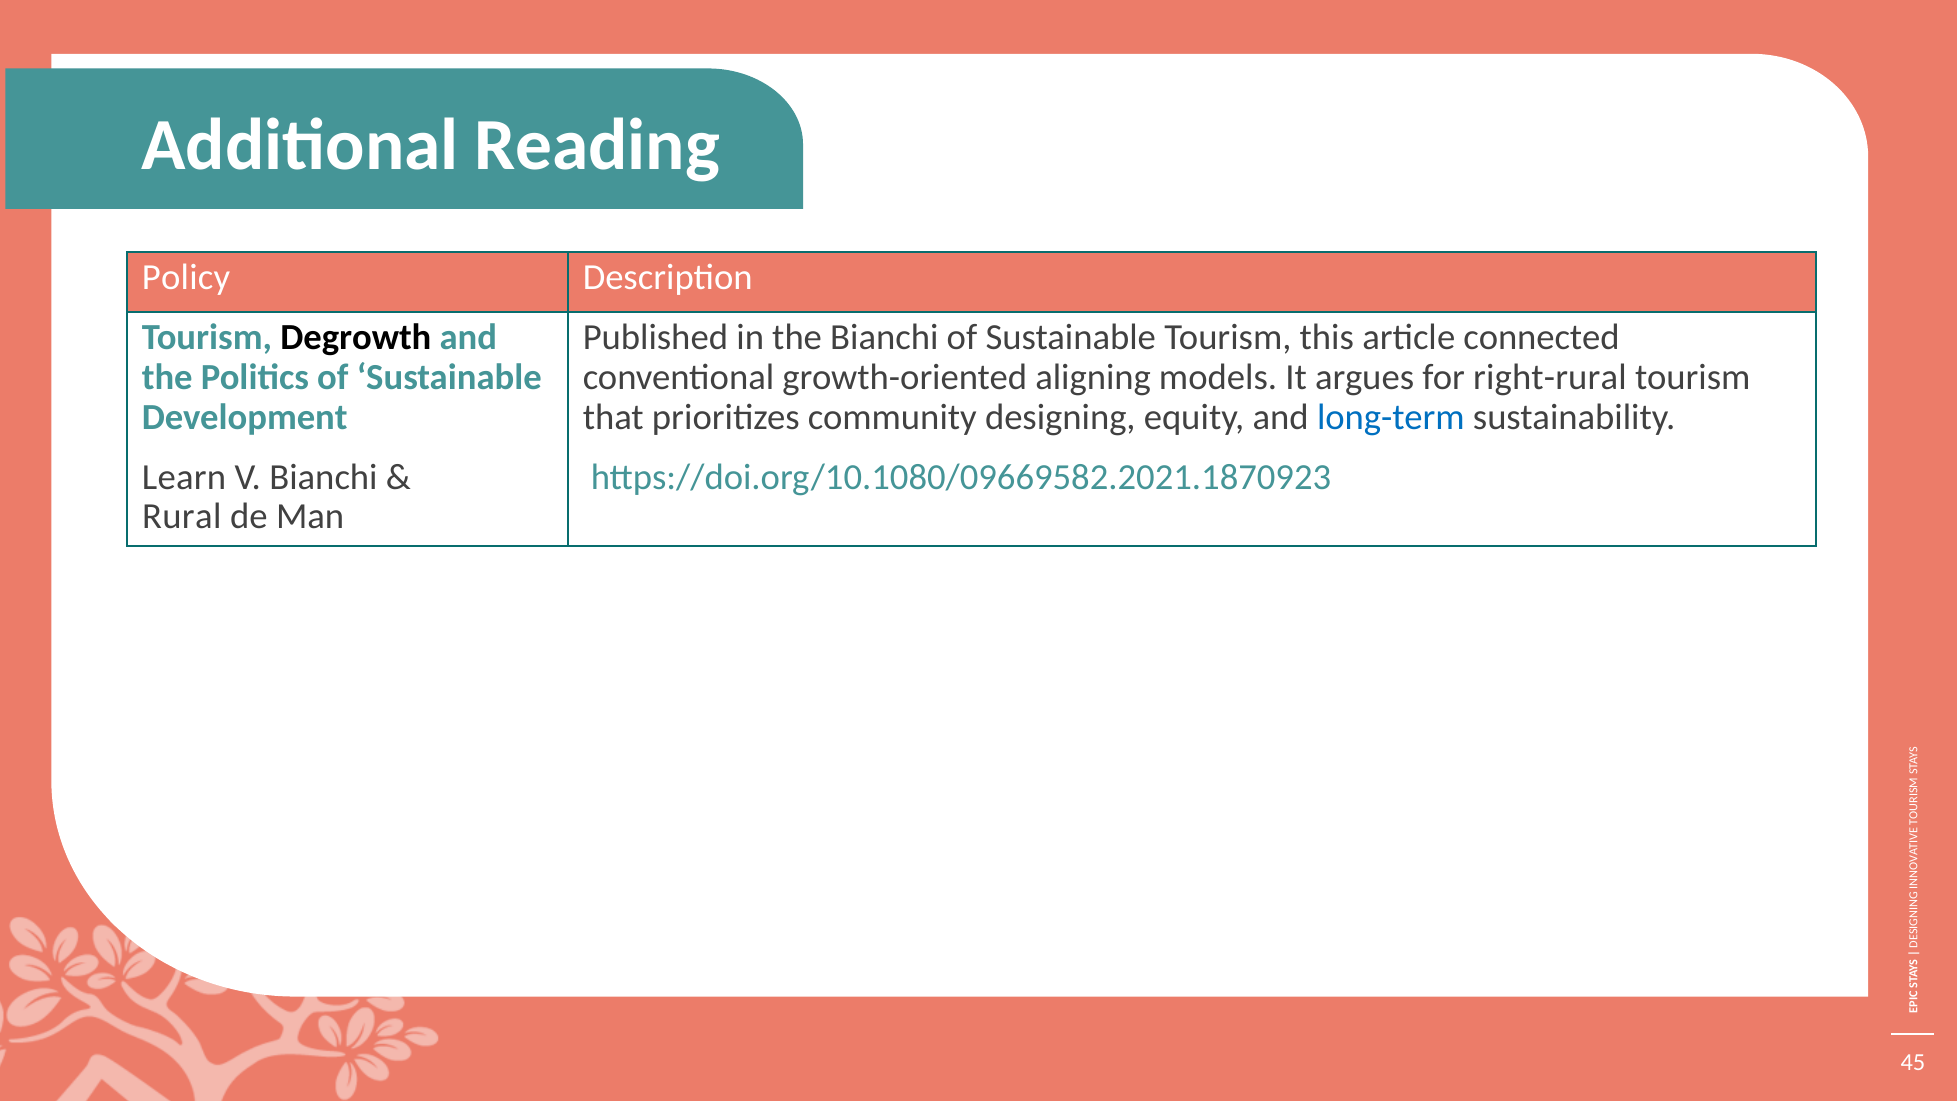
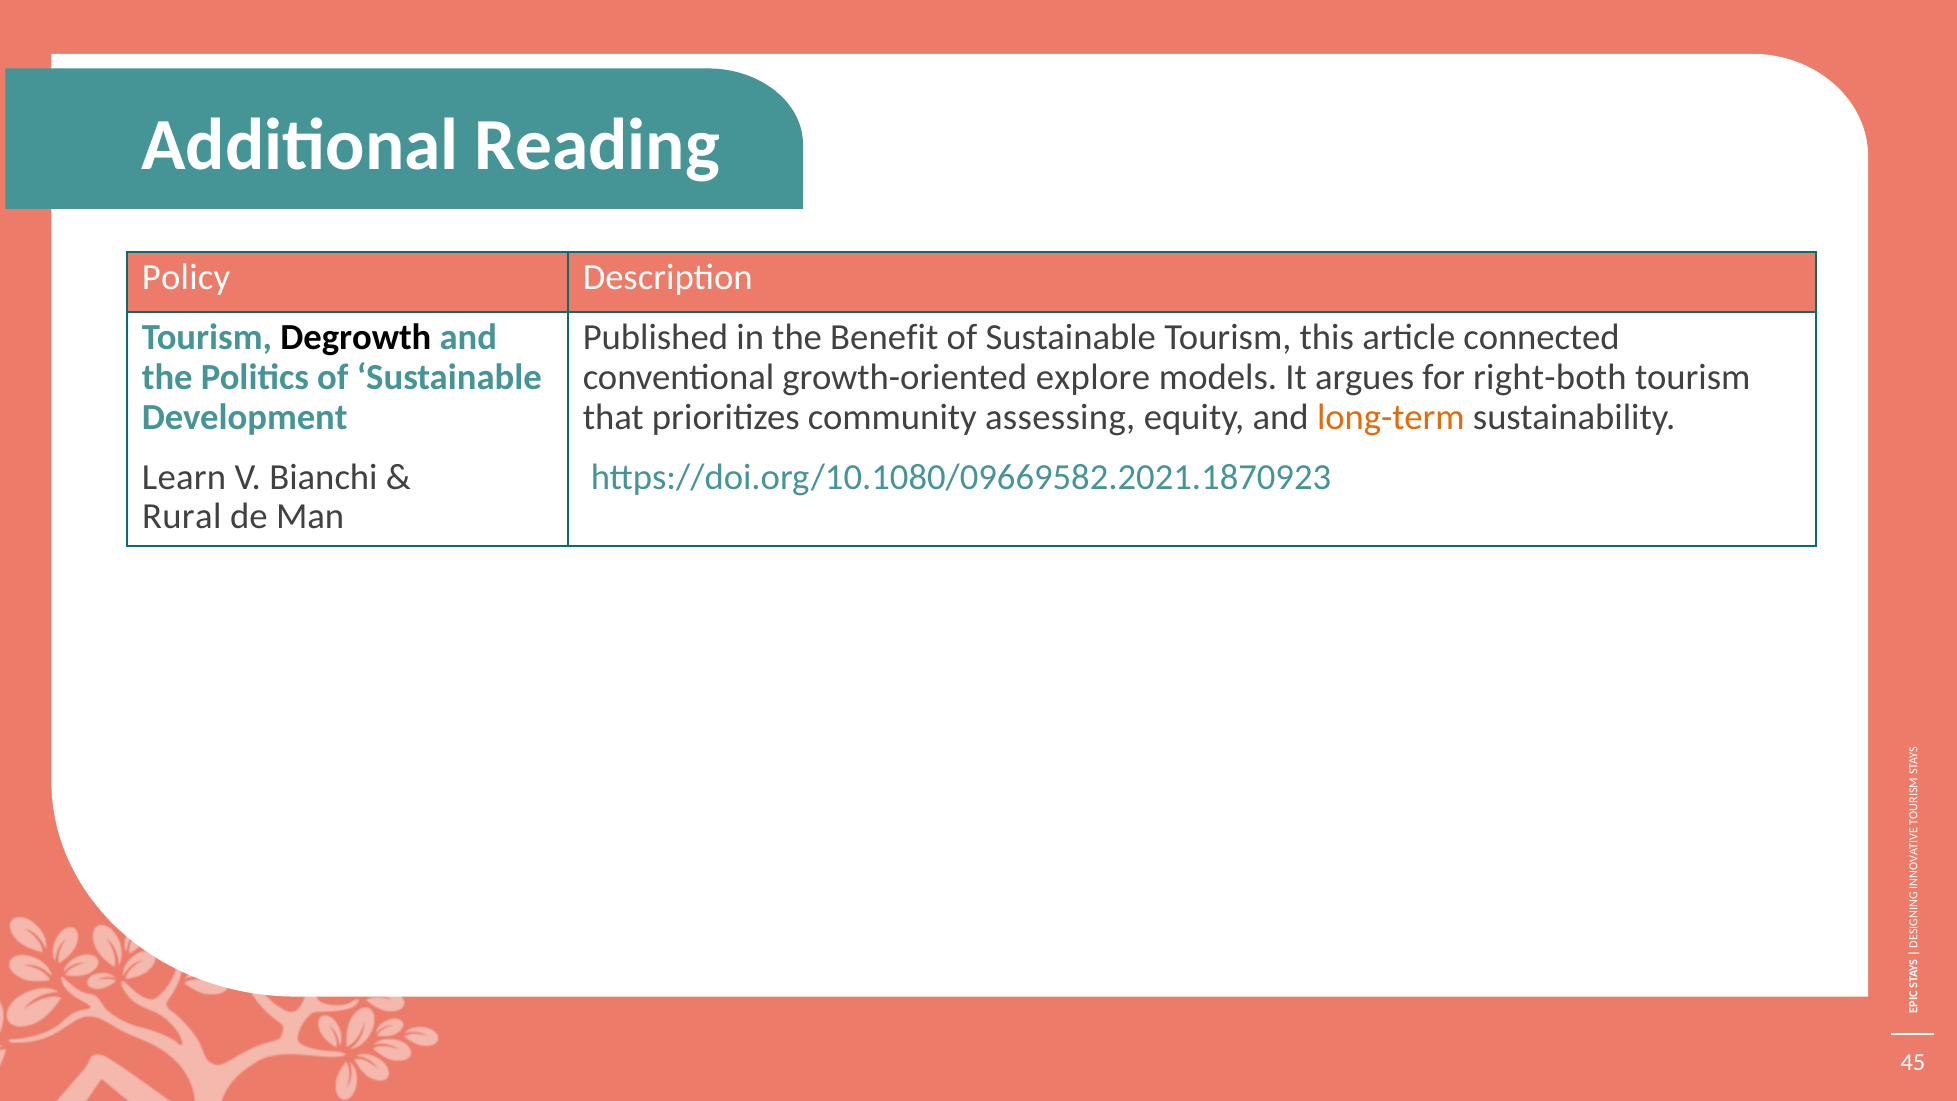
the Bianchi: Bianchi -> Benefit (884, 337)
aligning: aligning -> explore (1093, 377)
right-rural: right-rural -> right-both (1550, 377)
designing: designing -> assessing (1060, 417)
long-term colour: blue -> orange (1391, 417)
